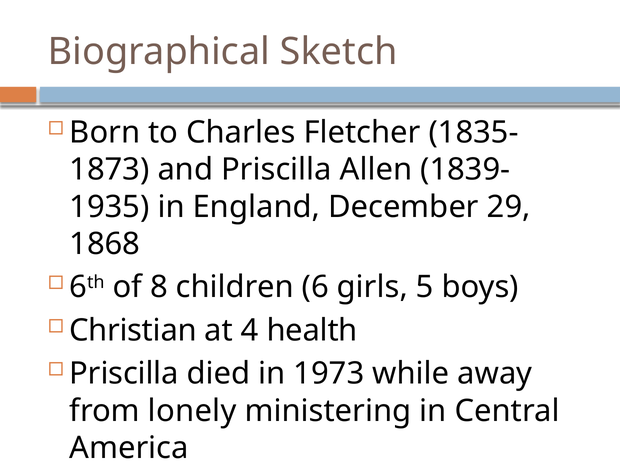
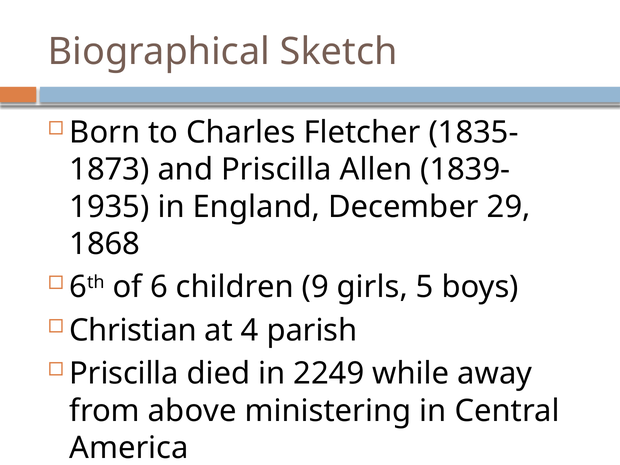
8: 8 -> 6 (159, 287)
6: 6 -> 9 (315, 287)
health: health -> parish (312, 330)
1973: 1973 -> 2249 (329, 374)
lonely: lonely -> above (192, 411)
